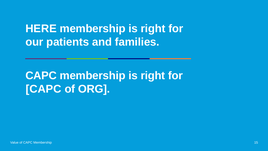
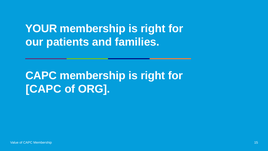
HERE: HERE -> YOUR (41, 29)
